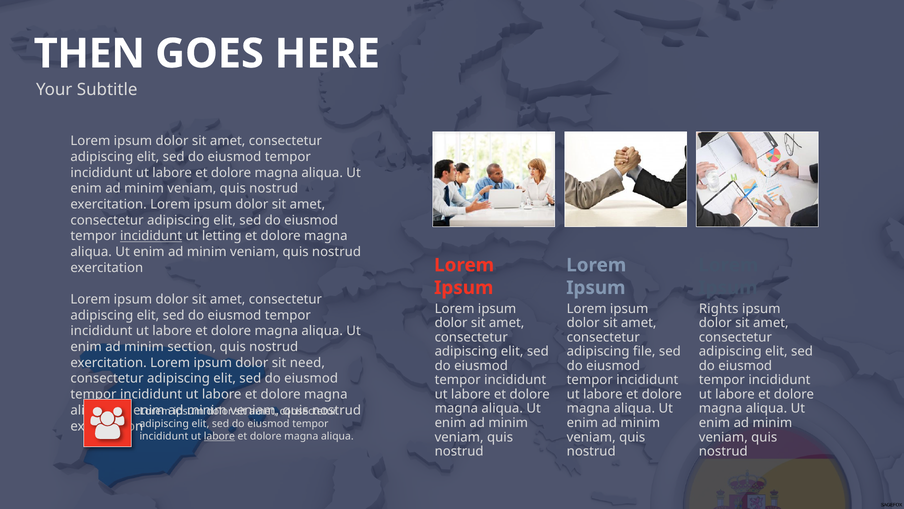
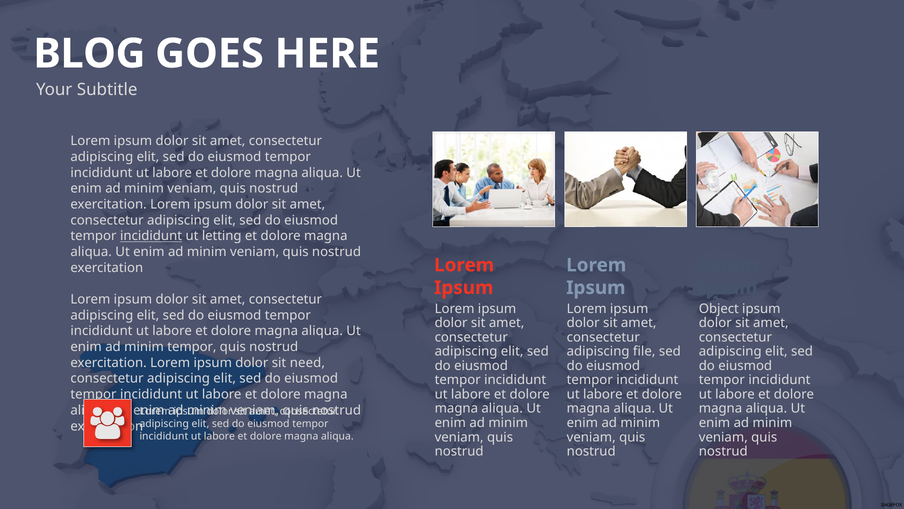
THEN: THEN -> BLOG (89, 54)
Rights: Rights -> Object (719, 308)
minim section: section -> tempor (192, 347)
labore underline: present -> none (219, 436)
